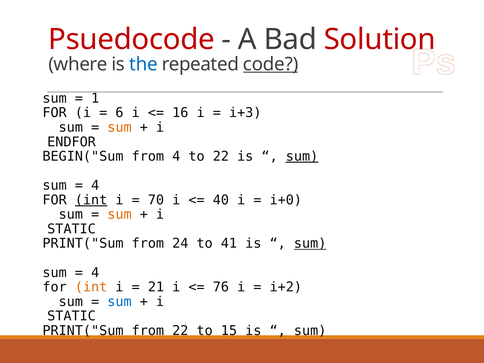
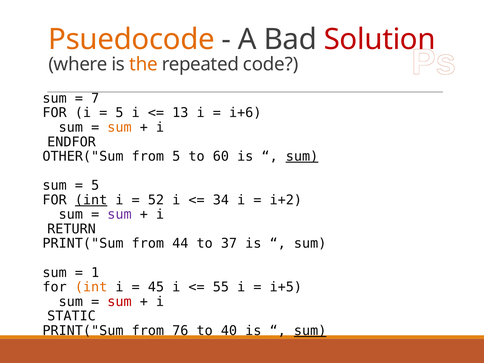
Psuedocode colour: red -> orange (132, 39)
the colour: blue -> orange (143, 64)
code underline: present -> none (271, 64)
1: 1 -> 7 (95, 98)
6: 6 -> 5 (119, 113)
16: 16 -> 13 (180, 113)
i+3: i+3 -> i+6 (245, 113)
BEGIN("Sum: BEGIN("Sum -> OTHER("Sum (83, 156)
from 4: 4 -> 5 (176, 156)
to 22: 22 -> 60 (221, 156)
4: 4 -> 5 (95, 185)
70: 70 -> 52 (156, 200)
40: 40 -> 34 (221, 200)
i+0: i+0 -> i+2 (286, 200)
sum colour: orange -> purple (119, 215)
STATIC: STATIC -> RETURN (72, 229)
24: 24 -> 44 (180, 244)
41: 41 -> 37 (229, 244)
sum underline: present -> none (310, 244)
4: 4 -> 1 (95, 273)
21: 21 -> 45 (156, 287)
76: 76 -> 55 (221, 287)
i+2: i+2 -> i+5 (286, 287)
sum colour: blue -> red (119, 302)
from 22: 22 -> 76 (180, 331)
15: 15 -> 40 (229, 331)
sum underline: none -> present (310, 331)
